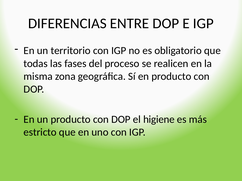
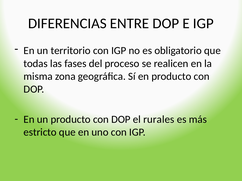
higiene: higiene -> rurales (159, 120)
